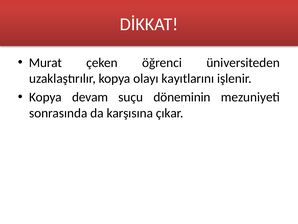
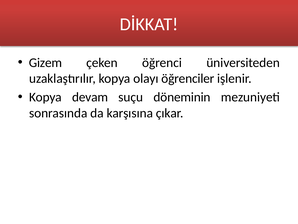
Murat: Murat -> Gizem (45, 63)
kayıtlarını: kayıtlarını -> öğrenciler (188, 78)
